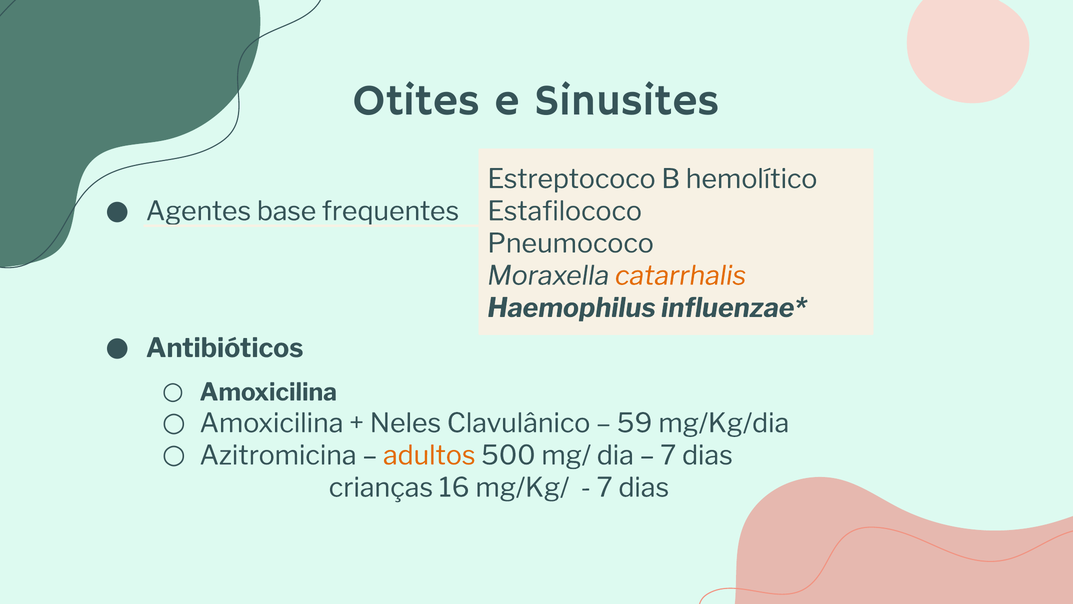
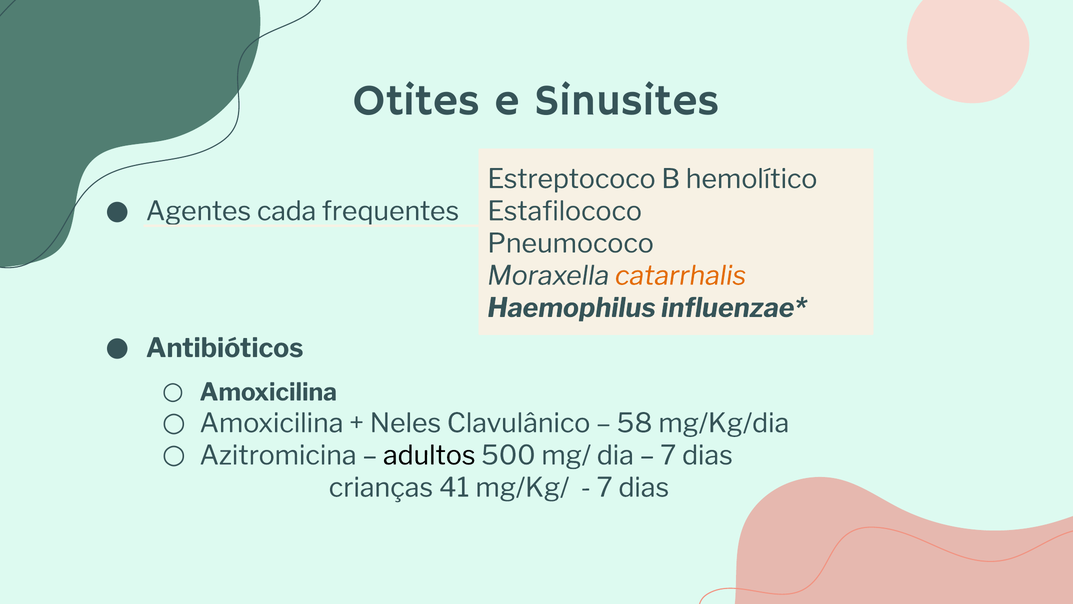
base: base -> cada (287, 211)
59: 59 -> 58 (635, 423)
adultos colour: orange -> black (429, 455)
16: 16 -> 41 (454, 487)
